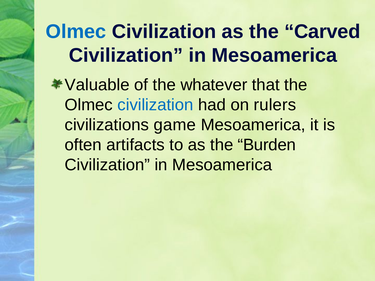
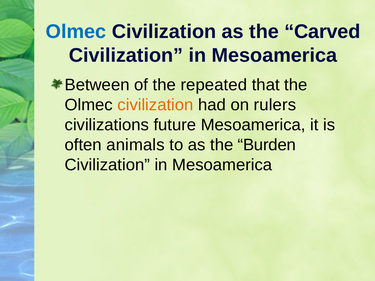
Valuable: Valuable -> Between (97, 85)
whatever: whatever -> repeated (214, 85)
civilization colour: blue -> orange (155, 105)
game: game -> future (175, 125)
artifacts: artifacts -> animals (136, 145)
